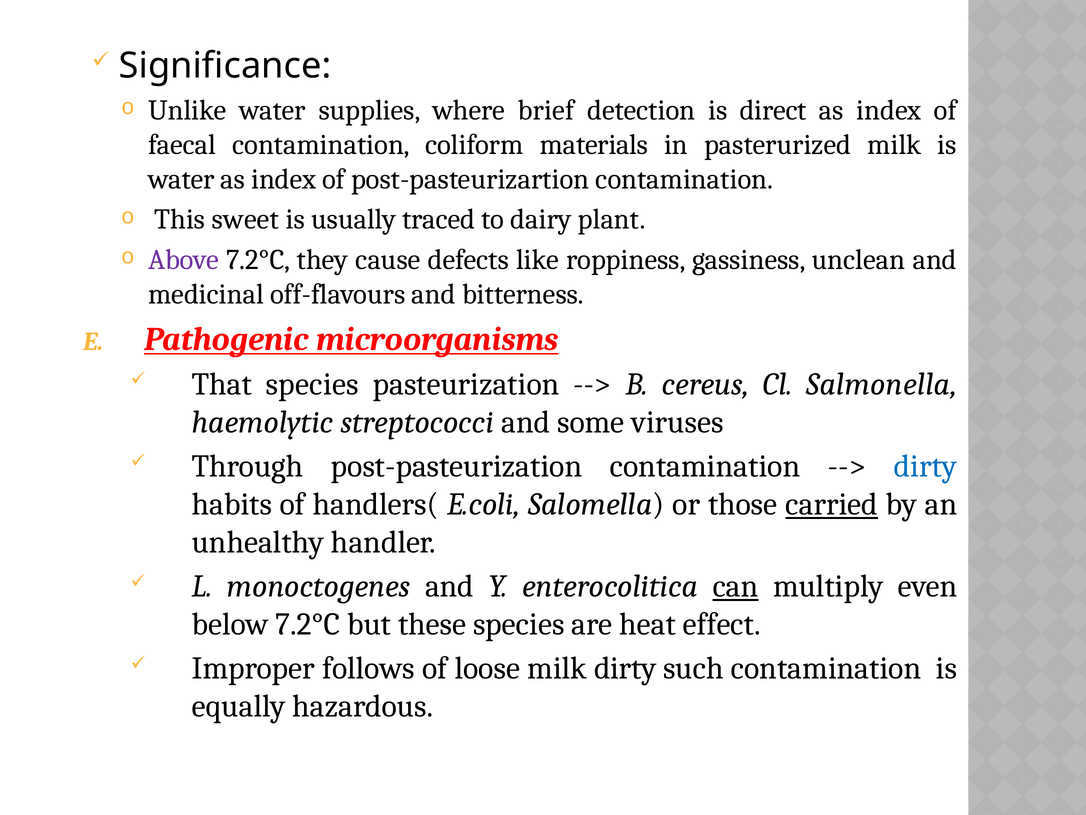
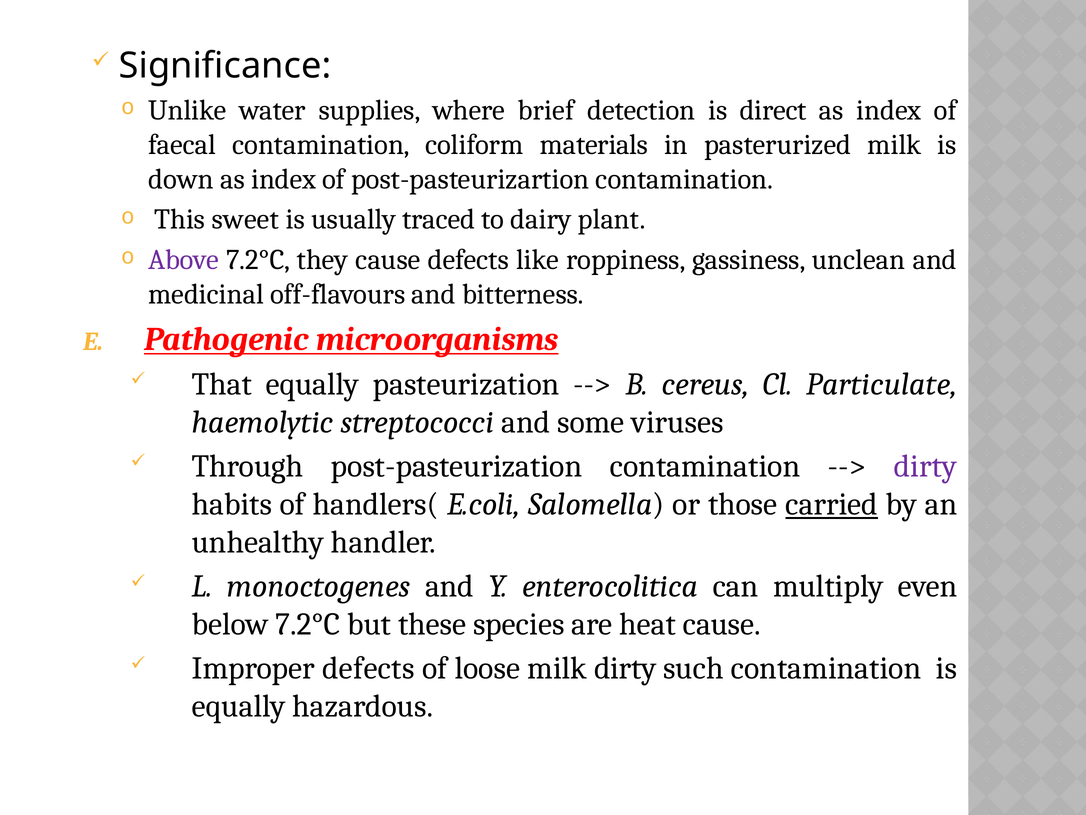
water: water -> down (181, 179)
That species: species -> equally (312, 384)
Salmonella: Salmonella -> Particulate (882, 384)
dirty colour: blue -> purple (925, 466)
can underline: present -> none (736, 586)
heat effect: effect -> cause (722, 624)
Improper follows: follows -> defects (368, 668)
